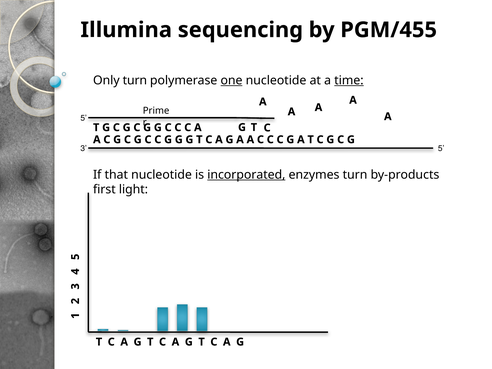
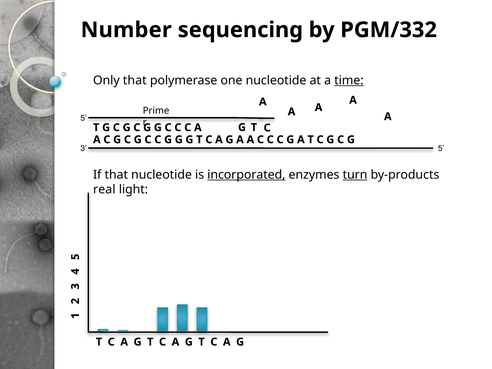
Illumina: Illumina -> Number (126, 30)
PGM/455: PGM/455 -> PGM/332 (389, 30)
Only turn: turn -> that (135, 80)
one underline: present -> none (232, 80)
turn underline: none -> present (355, 175)
first: first -> real (104, 189)
